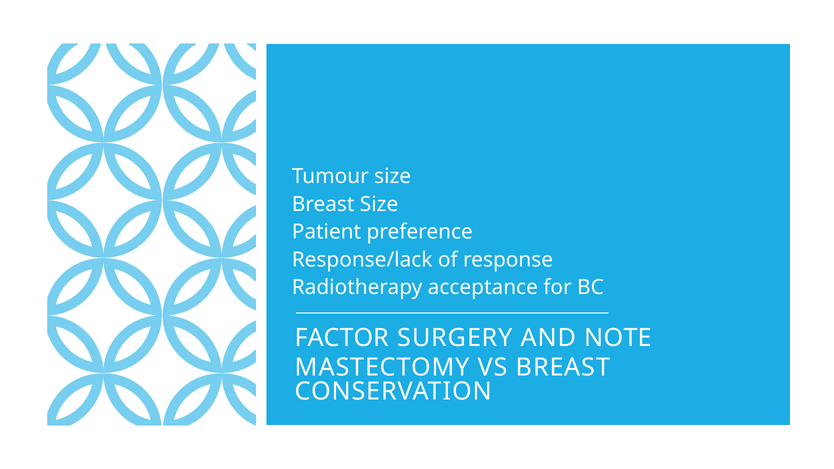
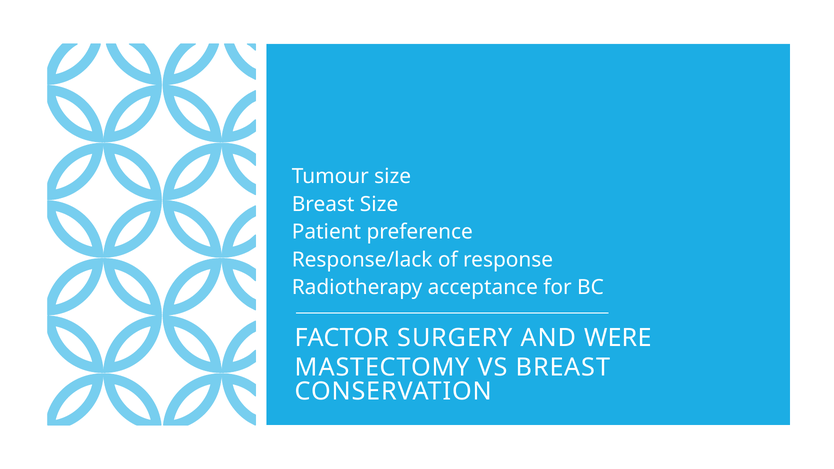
NOTE: NOTE -> WERE (618, 338)
